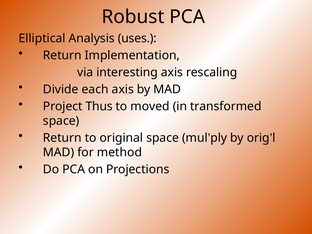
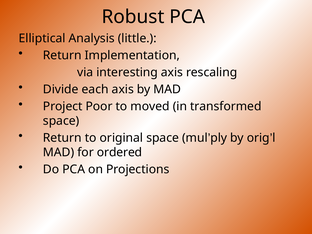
uses: uses -> little (137, 38)
Thus: Thus -> Poor (99, 106)
method: method -> ordered (120, 152)
